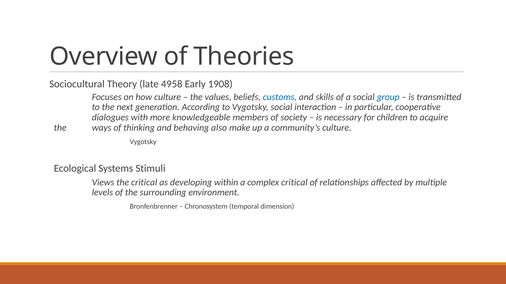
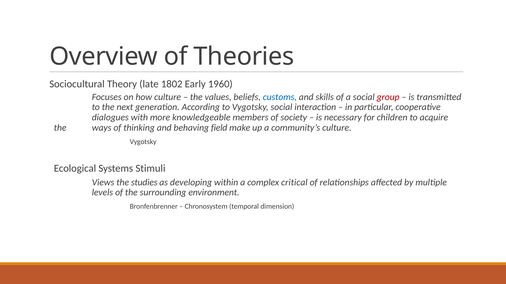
4958: 4958 -> 1802 (172, 84)
1908: 1908 -> 1960 (220, 84)
group colour: blue -> red (388, 97)
also: also -> field (219, 128)
the critical: critical -> studies (144, 183)
